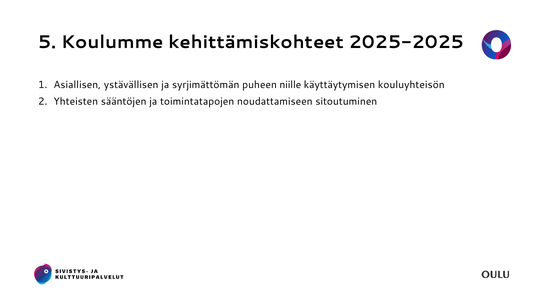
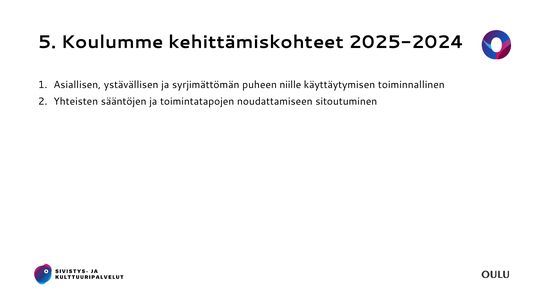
2025-2025: 2025-2025 -> 2025-2024 (406, 42)
kouluyhteisön: kouluyhteisön -> toiminnallinen (411, 85)
